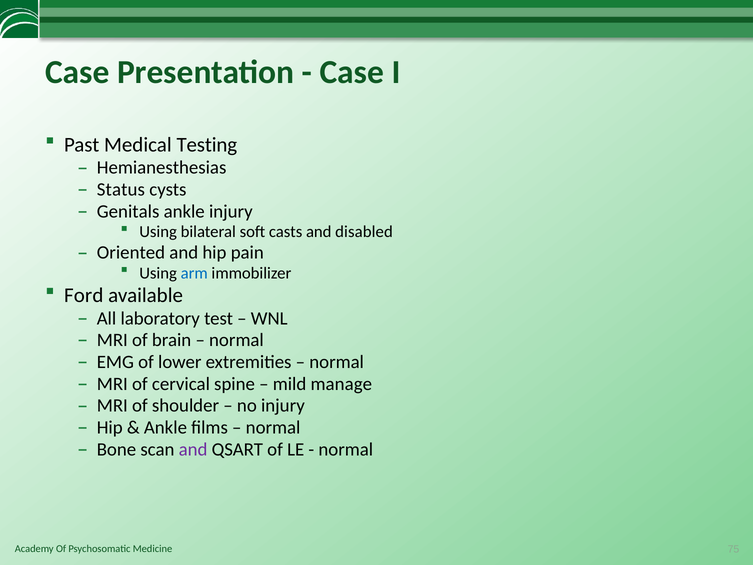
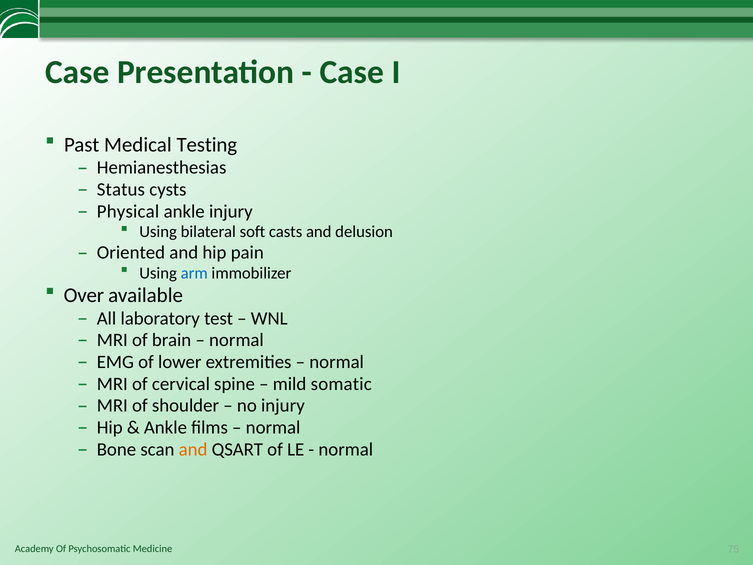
Genitals: Genitals -> Physical (128, 211)
disabled: disabled -> delusion (364, 232)
Ford: Ford -> Over (84, 295)
manage: manage -> somatic (341, 384)
and colour: purple -> orange (193, 449)
